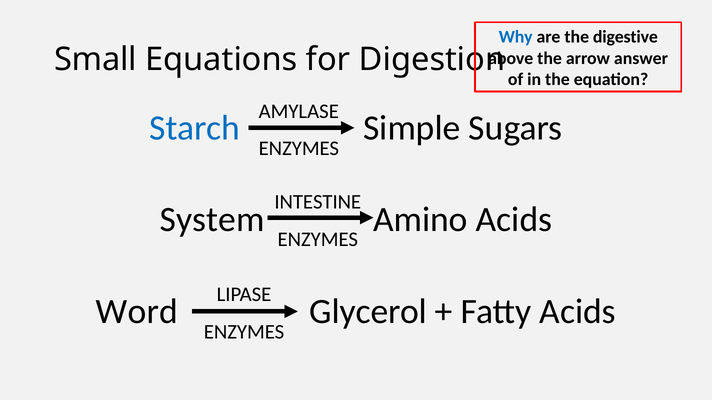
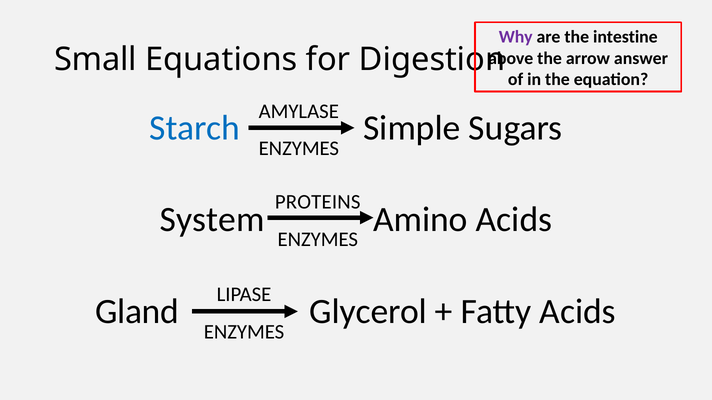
Why colour: blue -> purple (516, 37)
digestive: digestive -> intestine (625, 37)
INTESTINE: INTESTINE -> PROTEINS (318, 202)
Word: Word -> Gland (137, 312)
